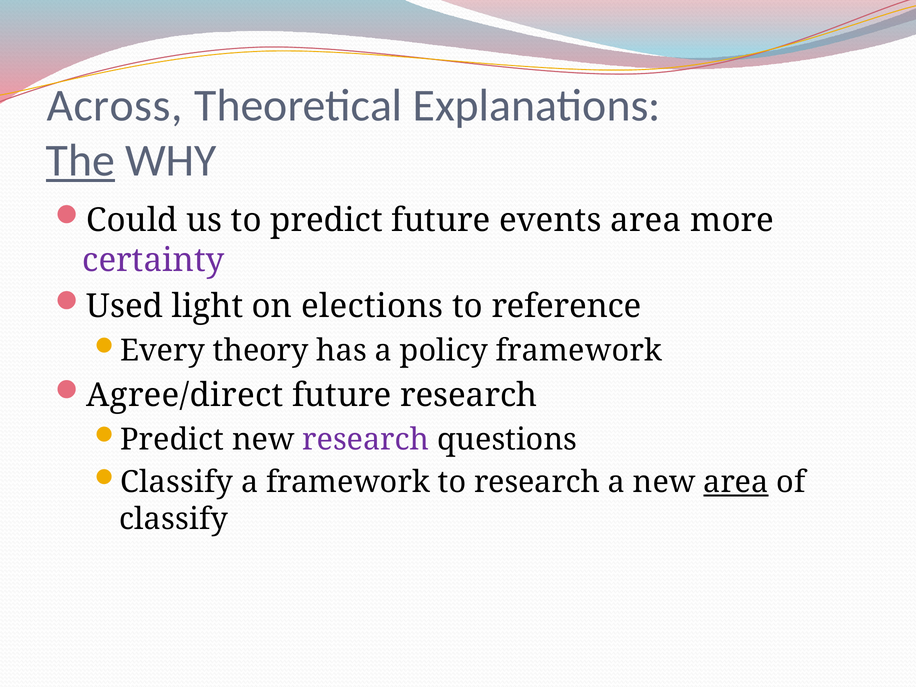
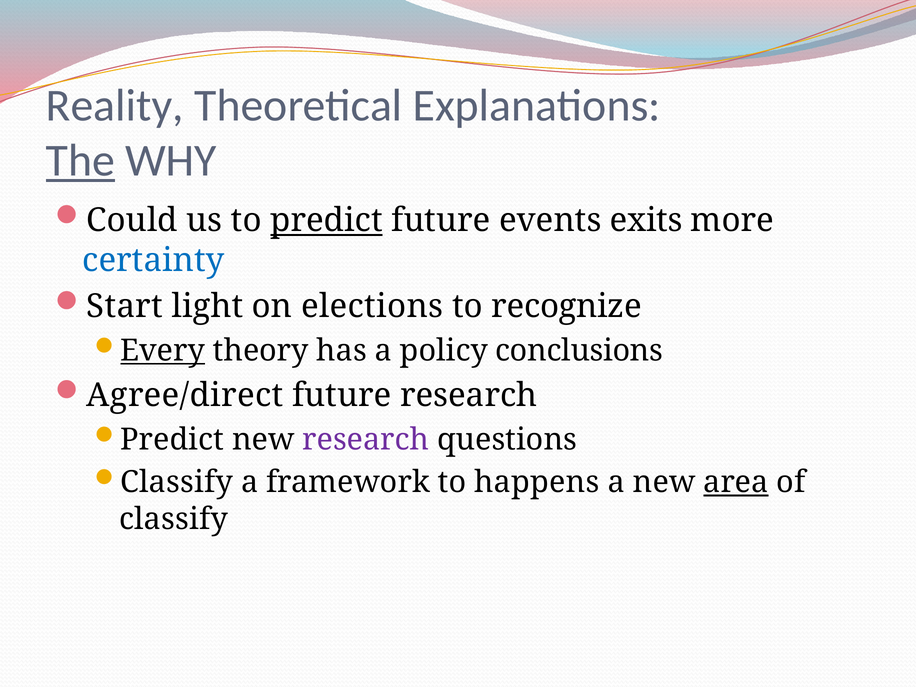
Across: Across -> Reality (115, 106)
predict underline: none -> present (327, 221)
events area: area -> exits (646, 221)
certainty colour: purple -> blue (153, 260)
Used: Used -> Start (125, 307)
reference: reference -> recognize (567, 307)
Every underline: none -> present (163, 351)
policy framework: framework -> conclusions (579, 351)
to research: research -> happens (537, 482)
